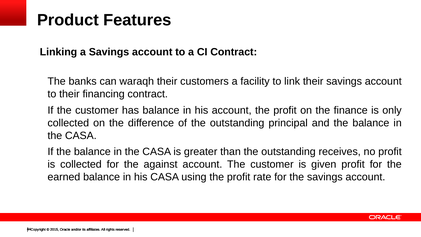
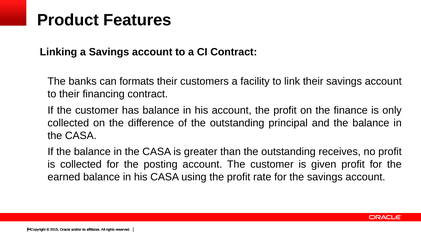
waraqh: waraqh -> formats (137, 81)
against: against -> posting (161, 164)
